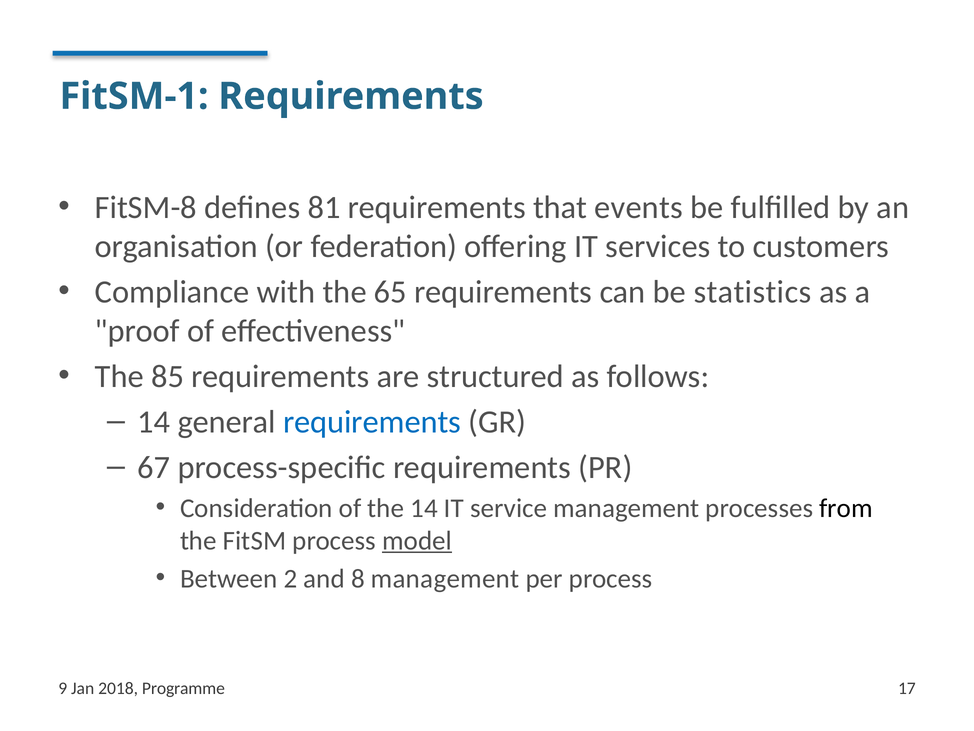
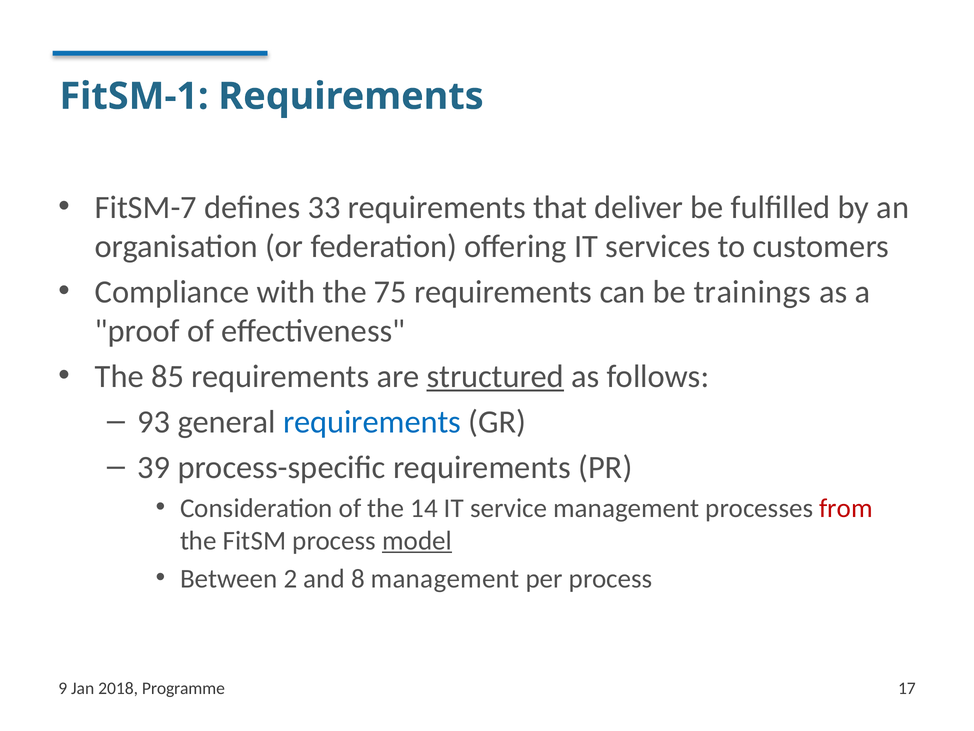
FitSM-8: FitSM-8 -> FitSM-7 (146, 207)
81: 81 -> 33 (324, 207)
events: events -> deliver (639, 207)
65: 65 -> 75 (390, 292)
statistics: statistics -> trainings (752, 292)
structured underline: none -> present (495, 376)
14: 14 -> 93 (154, 422)
67: 67 -> 39 (154, 467)
from colour: black -> red (846, 508)
